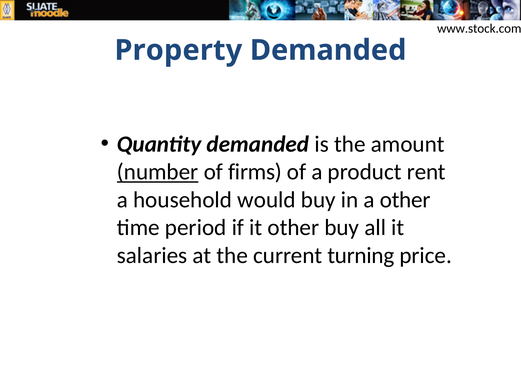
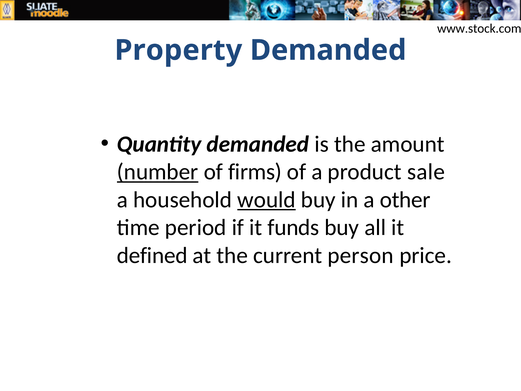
rent: rent -> sale (426, 172)
would underline: none -> present (266, 200)
it other: other -> funds (293, 227)
salaries: salaries -> defined (152, 255)
turning: turning -> person (361, 255)
